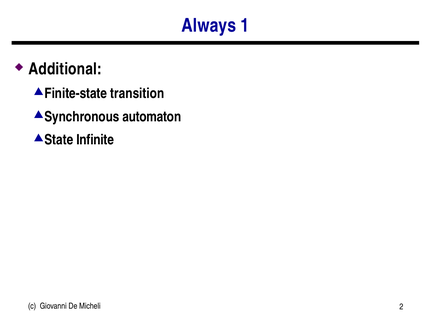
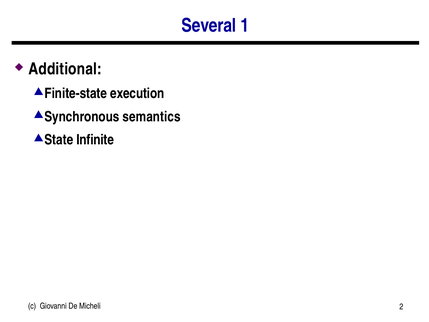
Always: Always -> Several (209, 25)
transition: transition -> execution (137, 93)
automaton: automaton -> semantics (152, 117)
